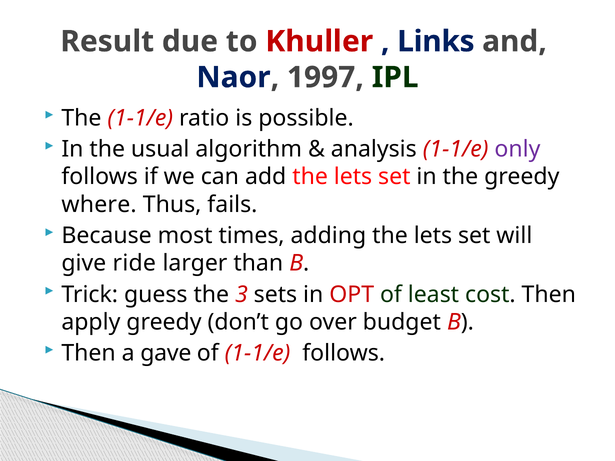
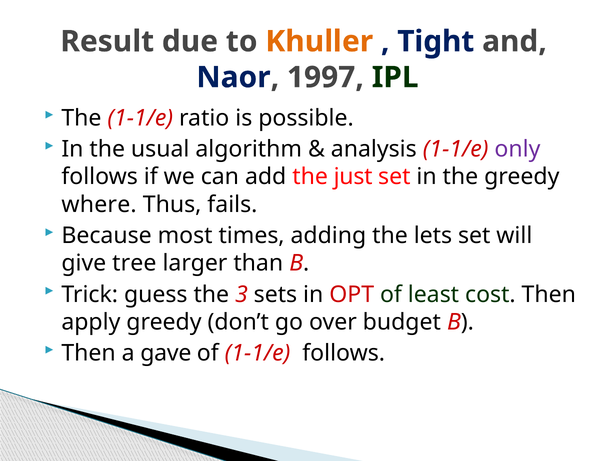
Khuller colour: red -> orange (319, 42)
Links: Links -> Tight (436, 42)
add the lets: lets -> just (353, 177)
ride: ride -> tree (134, 263)
